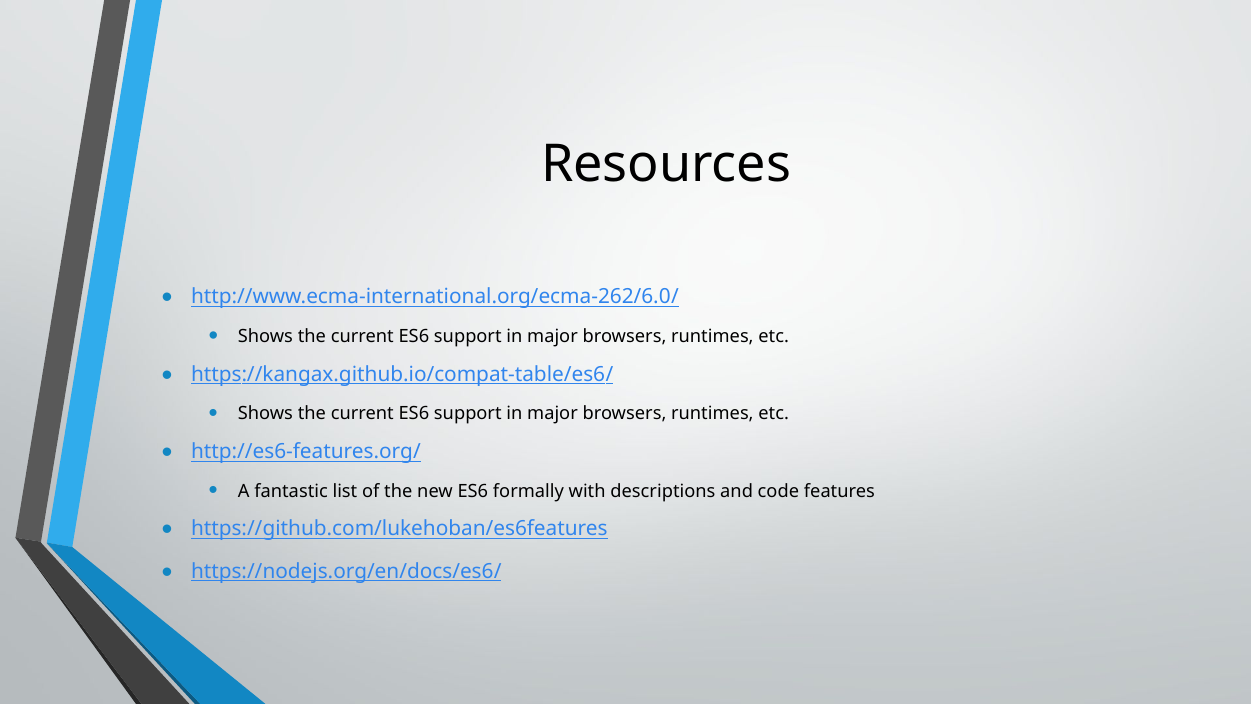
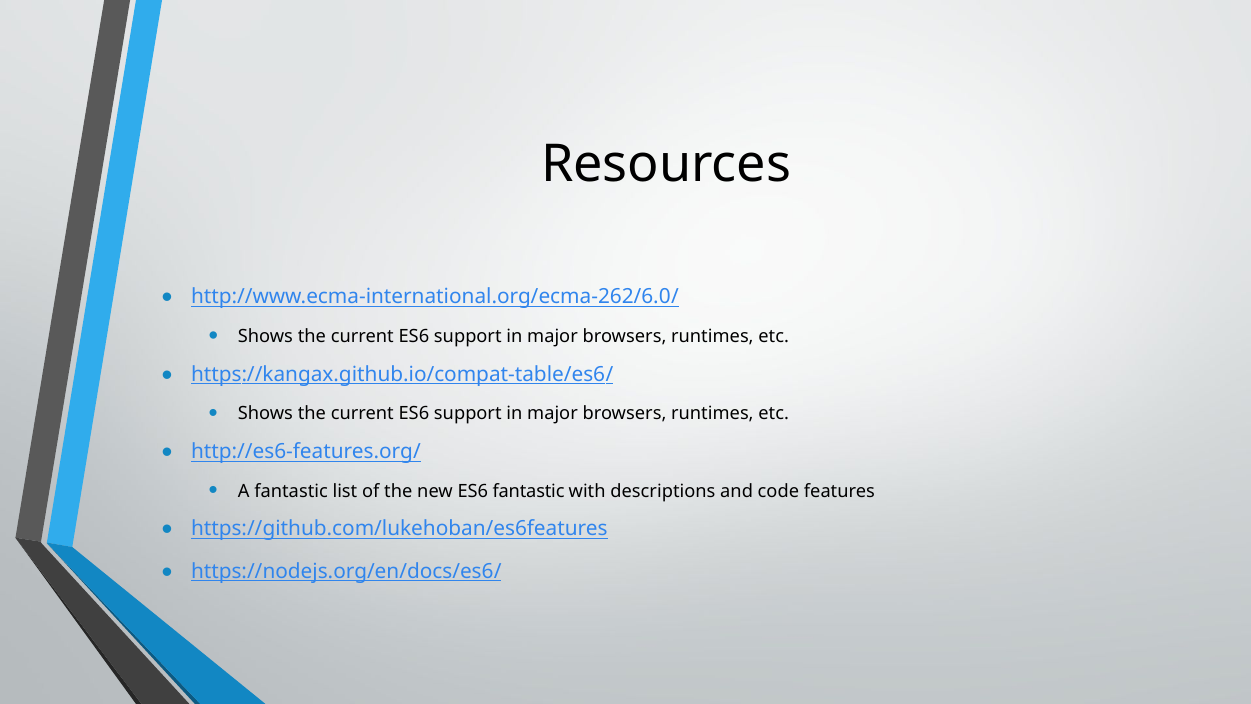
ES6 formally: formally -> fantastic (529, 491)
